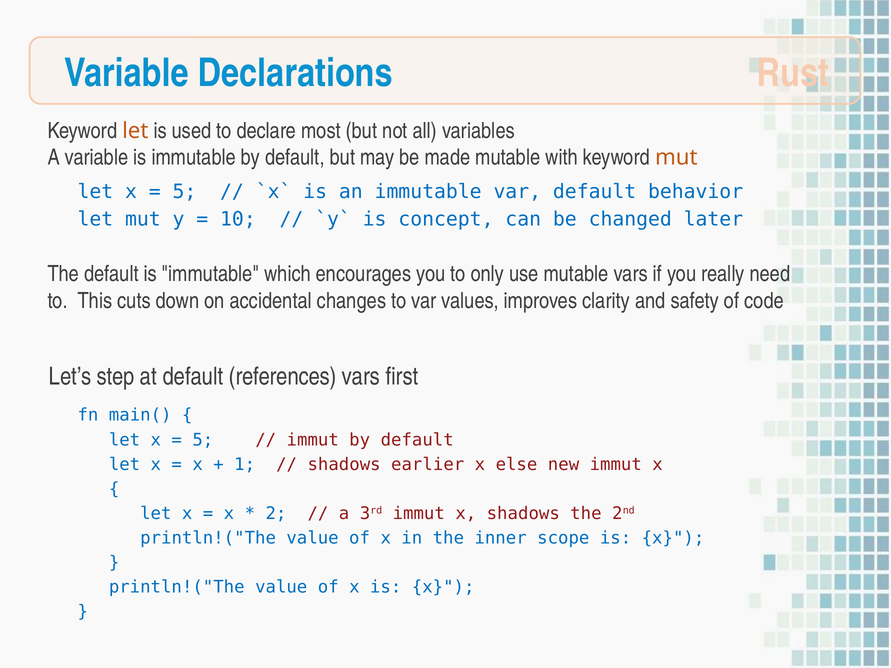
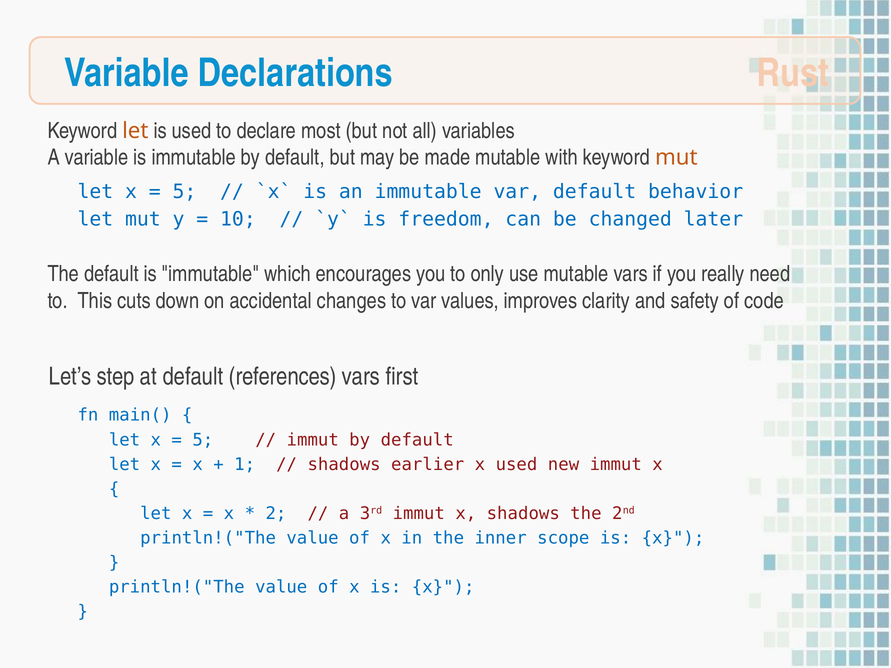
concept: concept -> freedom (446, 219)
x else: else -> used (516, 464)
